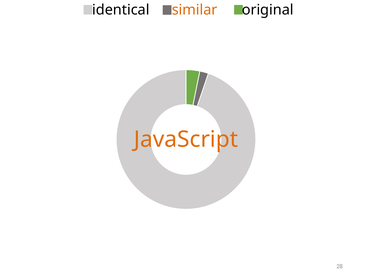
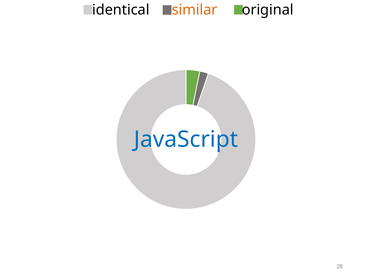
JavaScript colour: orange -> blue (186, 139)
